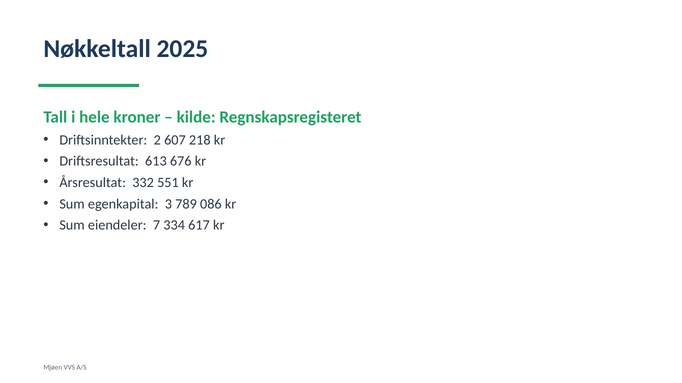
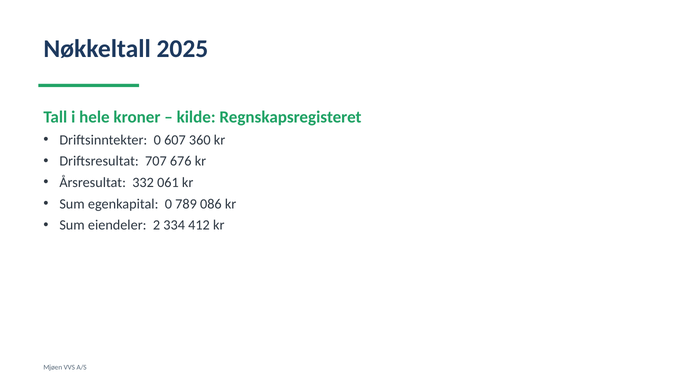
Driftsinntekter 2: 2 -> 0 (157, 140)
218: 218 -> 360 (200, 140)
613: 613 -> 707 (156, 162)
551: 551 -> 061 (168, 183)
egenkapital 3: 3 -> 0 (168, 204)
7: 7 -> 2 (157, 226)
617: 617 -> 412 (199, 226)
